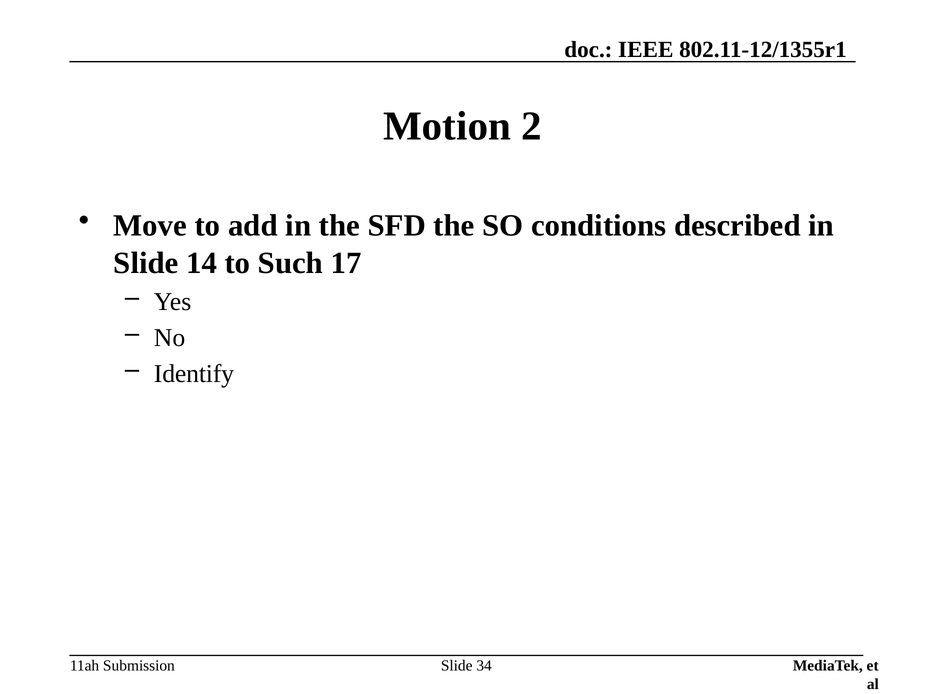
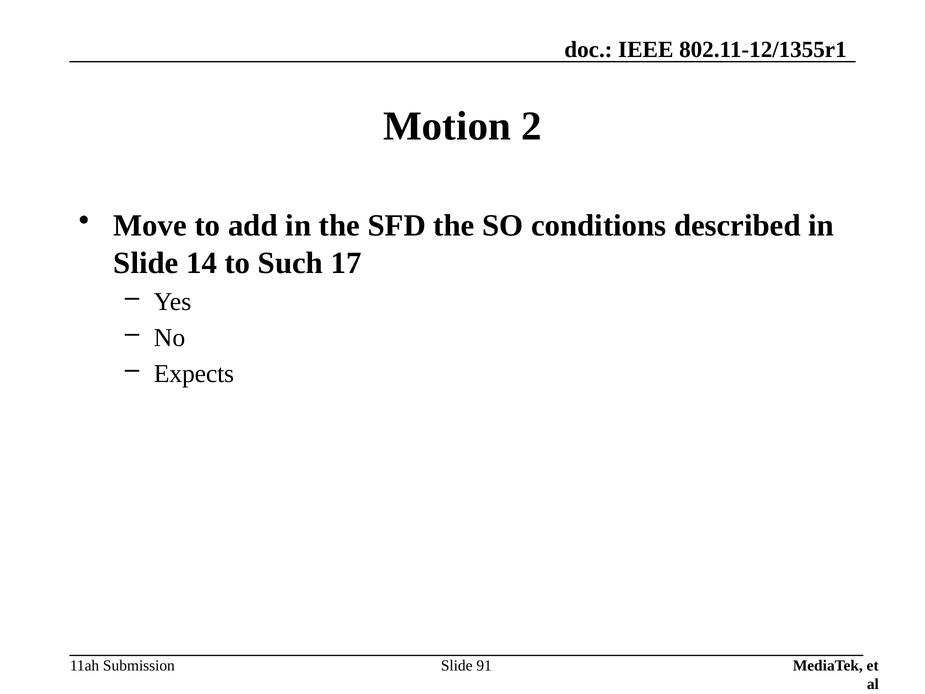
Identify: Identify -> Expects (194, 373)
34: 34 -> 91 (484, 665)
